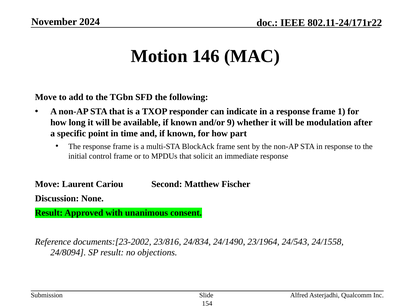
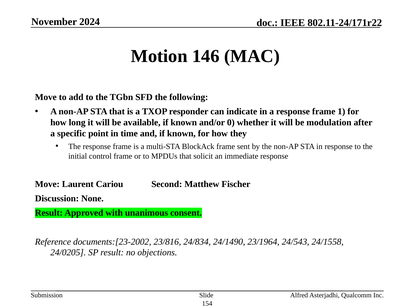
9: 9 -> 0 (231, 123)
part: part -> they (238, 134)
24/8094: 24/8094 -> 24/0205 (68, 253)
